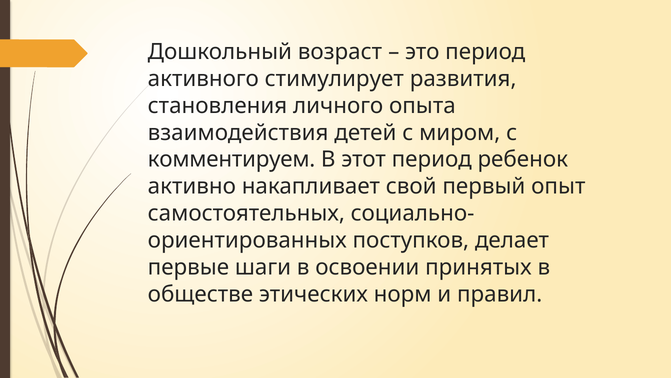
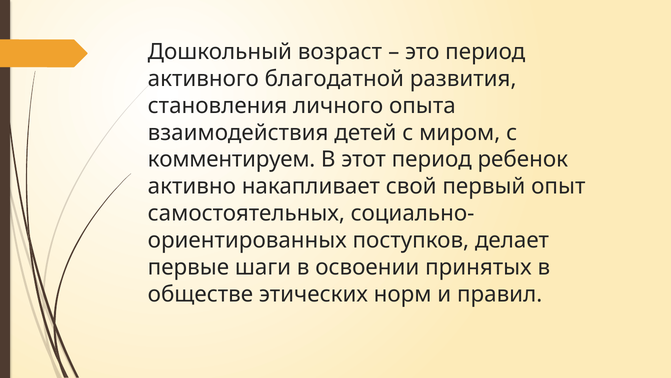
стимулирует: стимулирует -> благодатной (334, 79)
